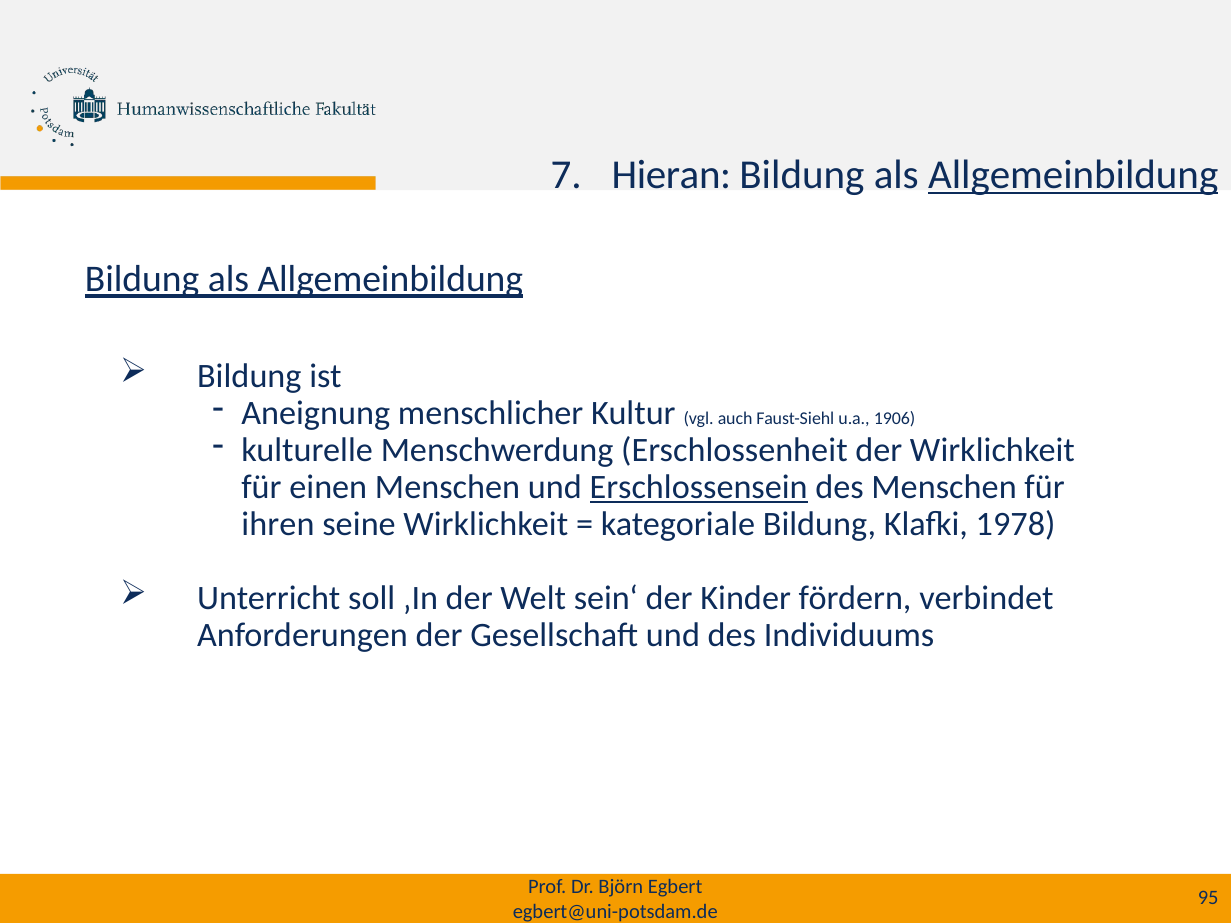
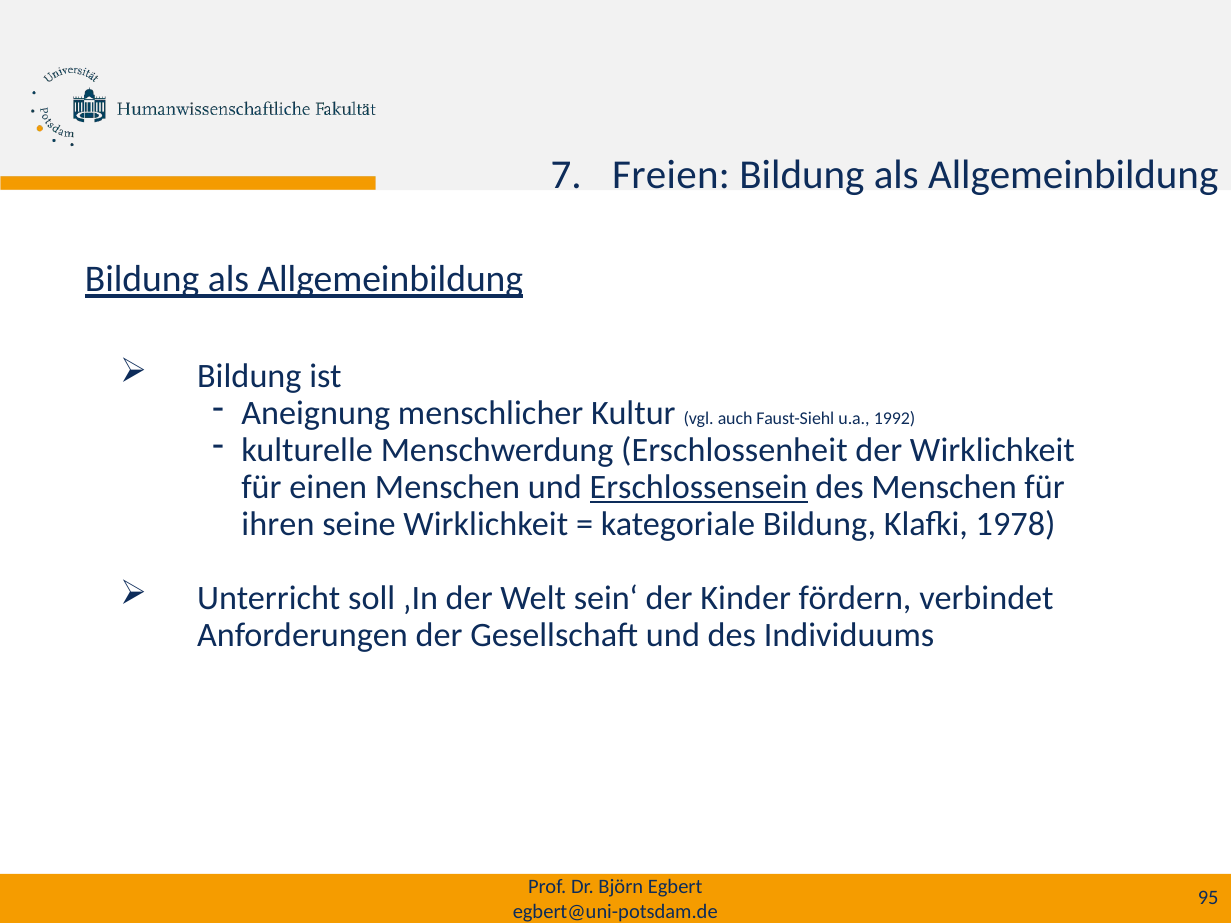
Hieran: Hieran -> Freien (671, 175)
Allgemeinbildung underline: present -> none (1073, 175)
1906: 1906 -> 1992 (895, 419)
